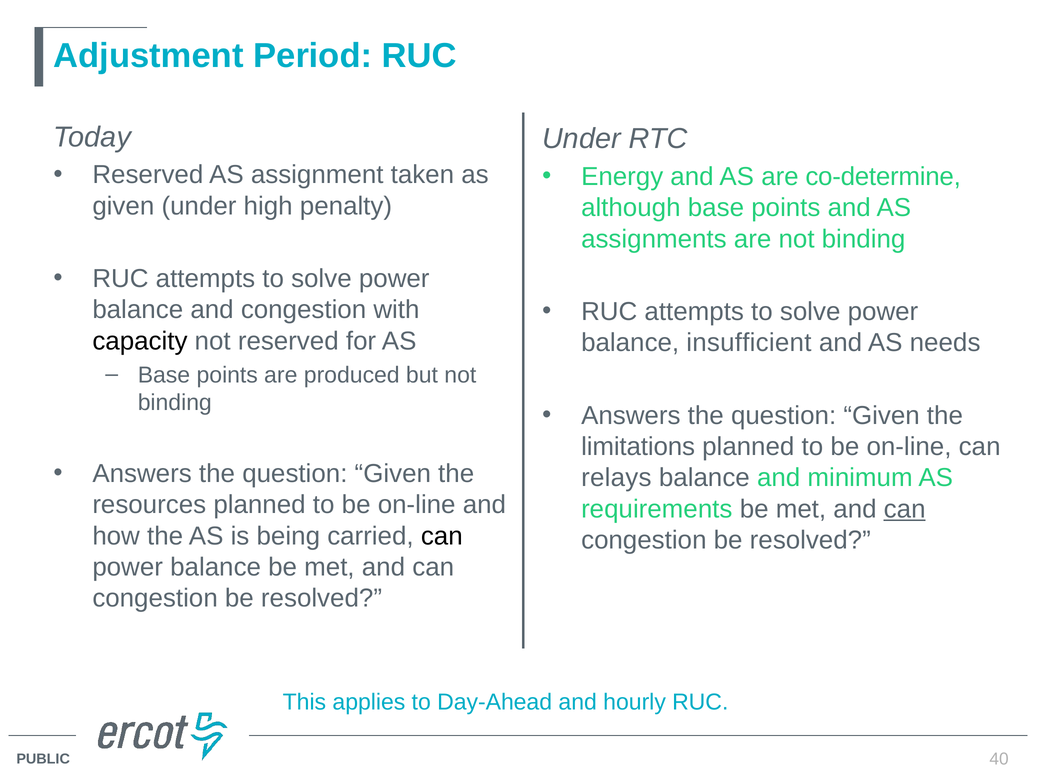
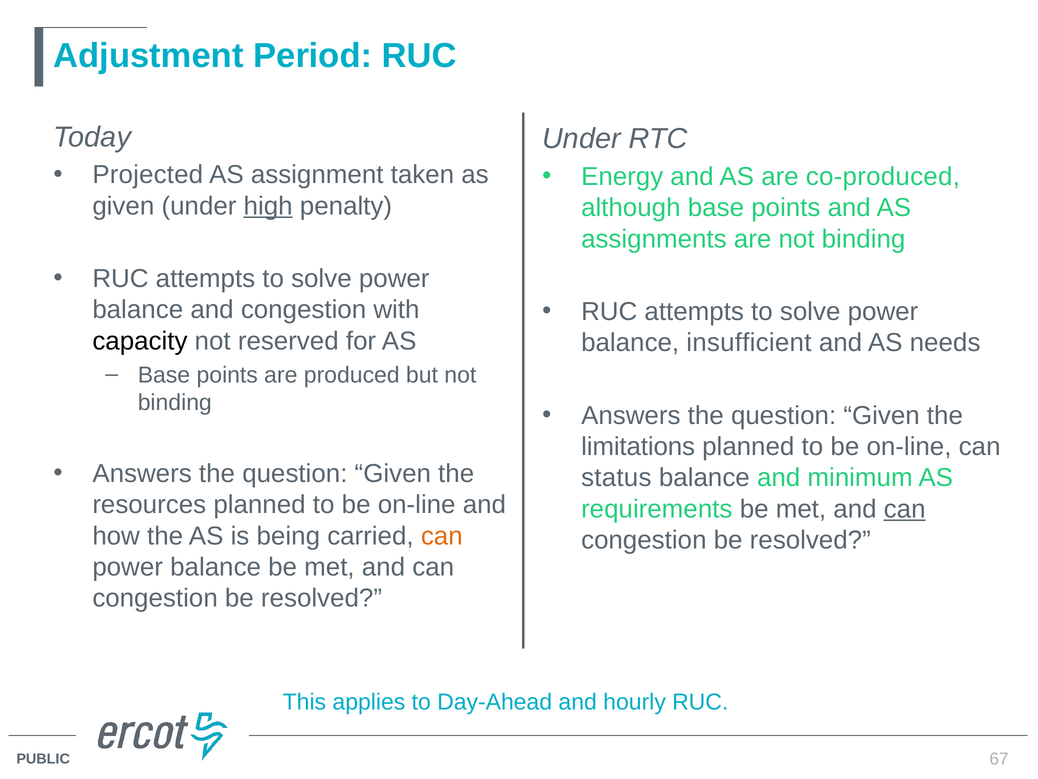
Reserved: Reserved -> Projected (148, 175)
co-determine: co-determine -> co-produced (883, 177)
high underline: none -> present (268, 206)
relays: relays -> status (616, 478)
can colour: black -> orange (442, 536)
40: 40 -> 67 (999, 758)
